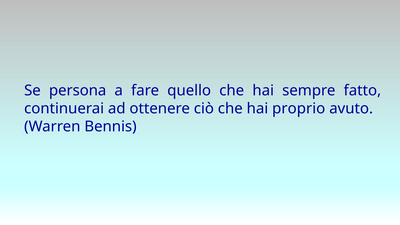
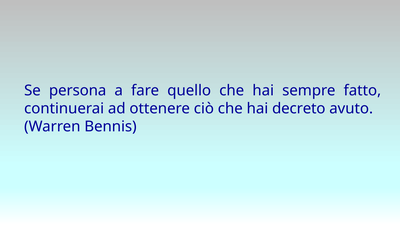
proprio: proprio -> decreto (299, 108)
